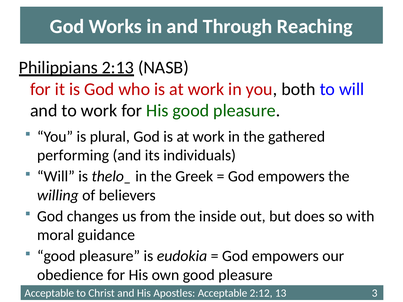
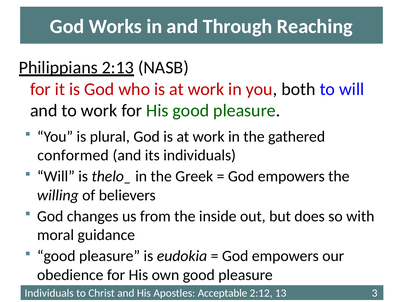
performing: performing -> conformed (73, 156)
Acceptable: Acceptable -> Individuals (49, 293)
